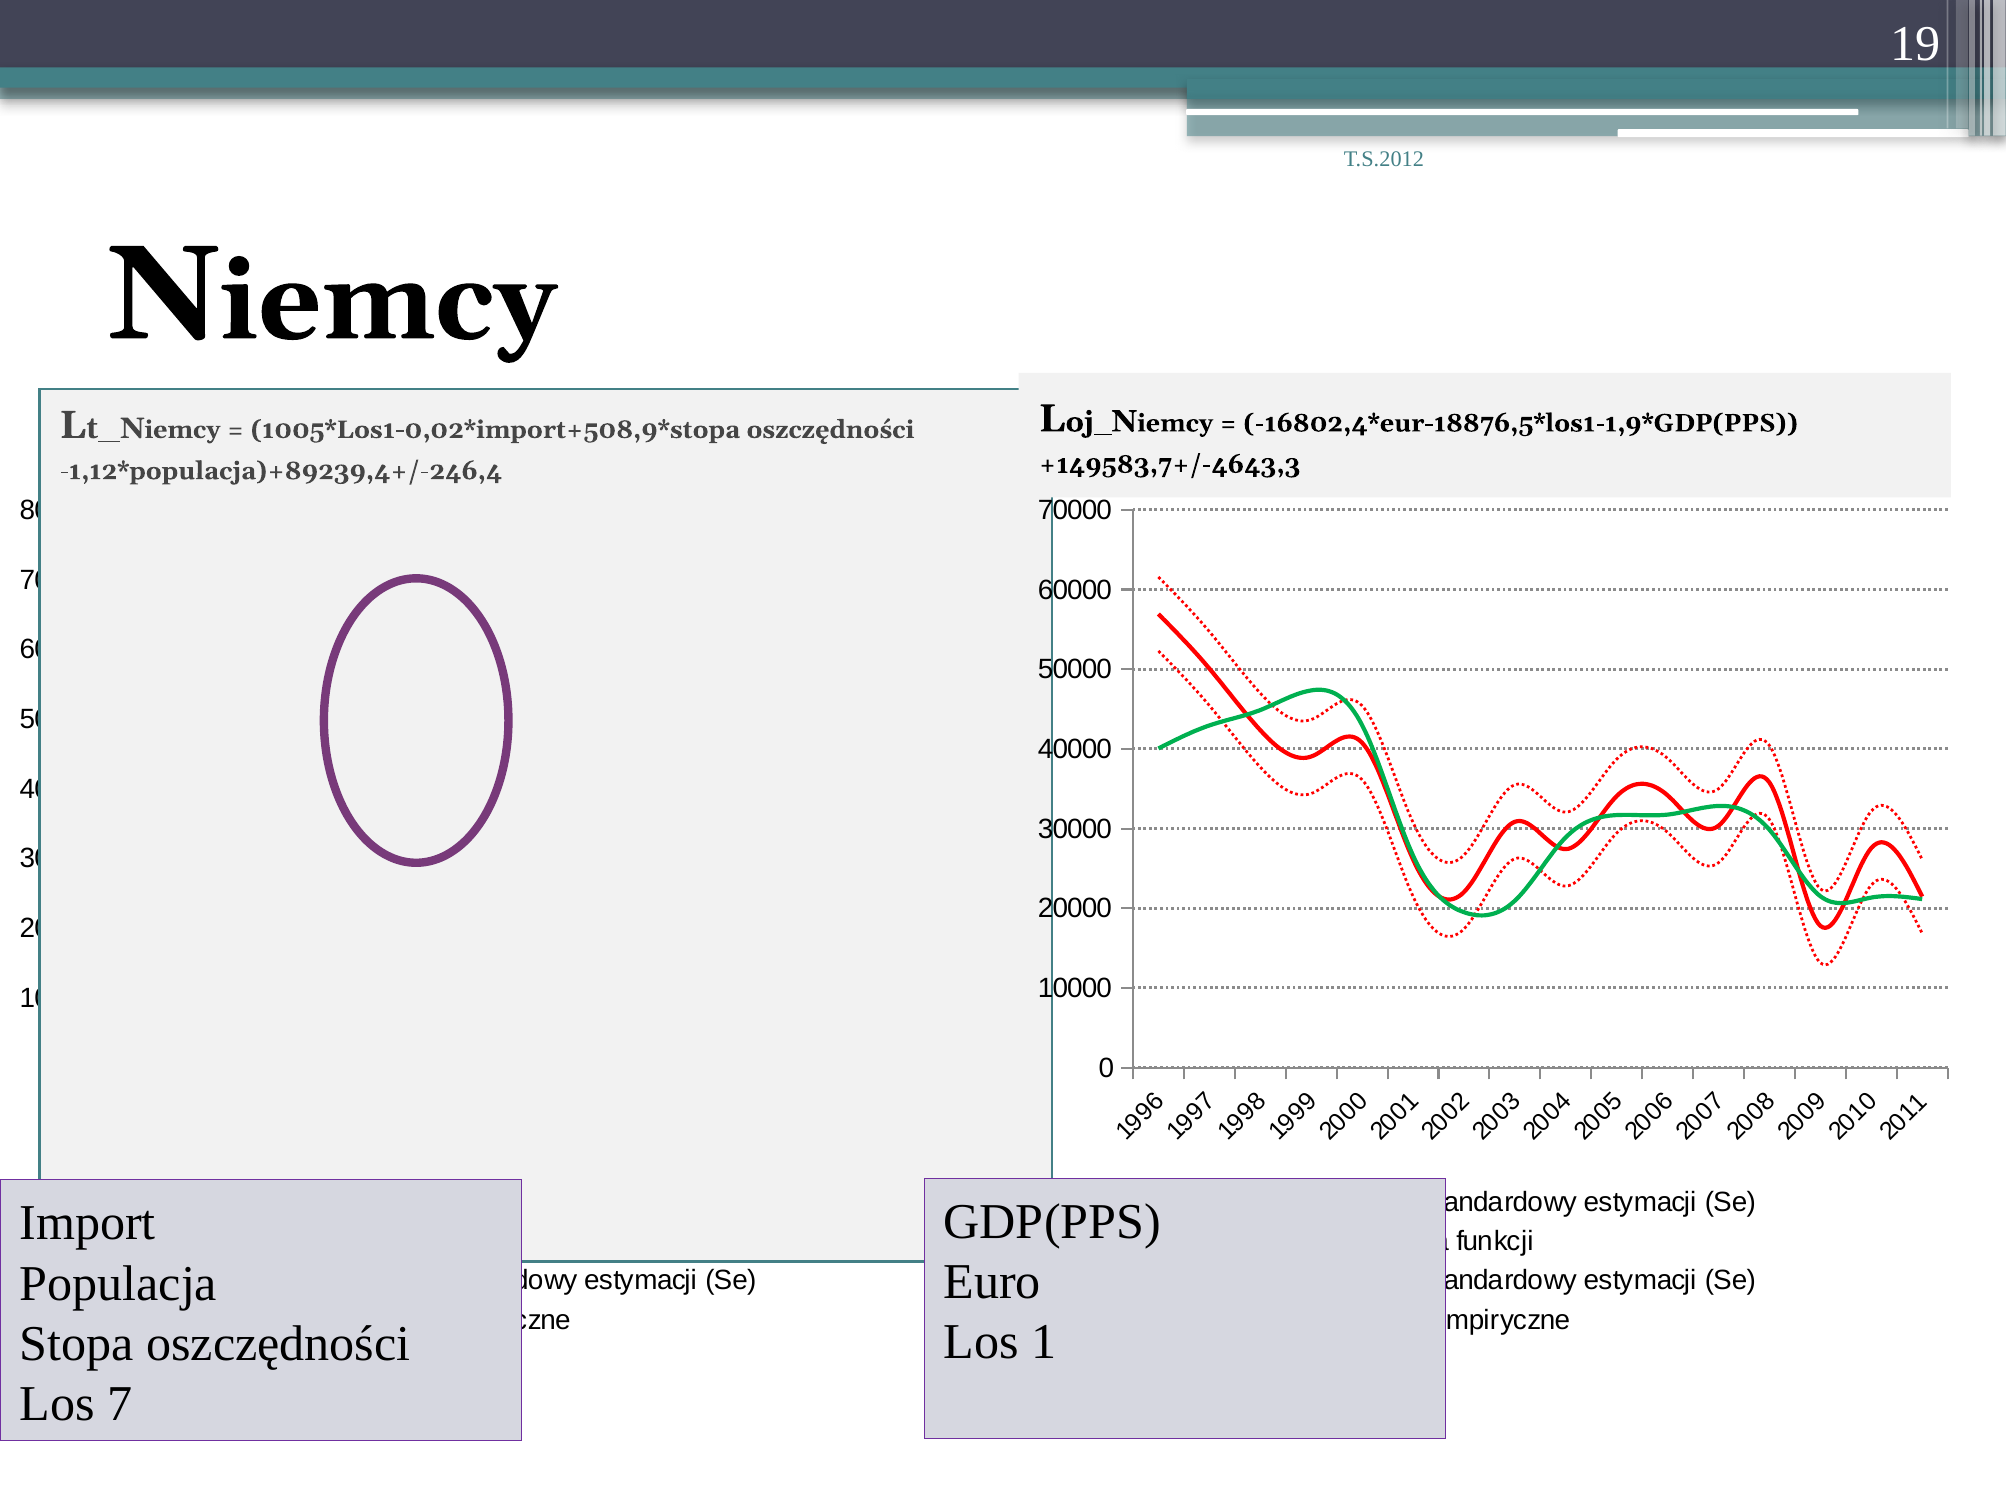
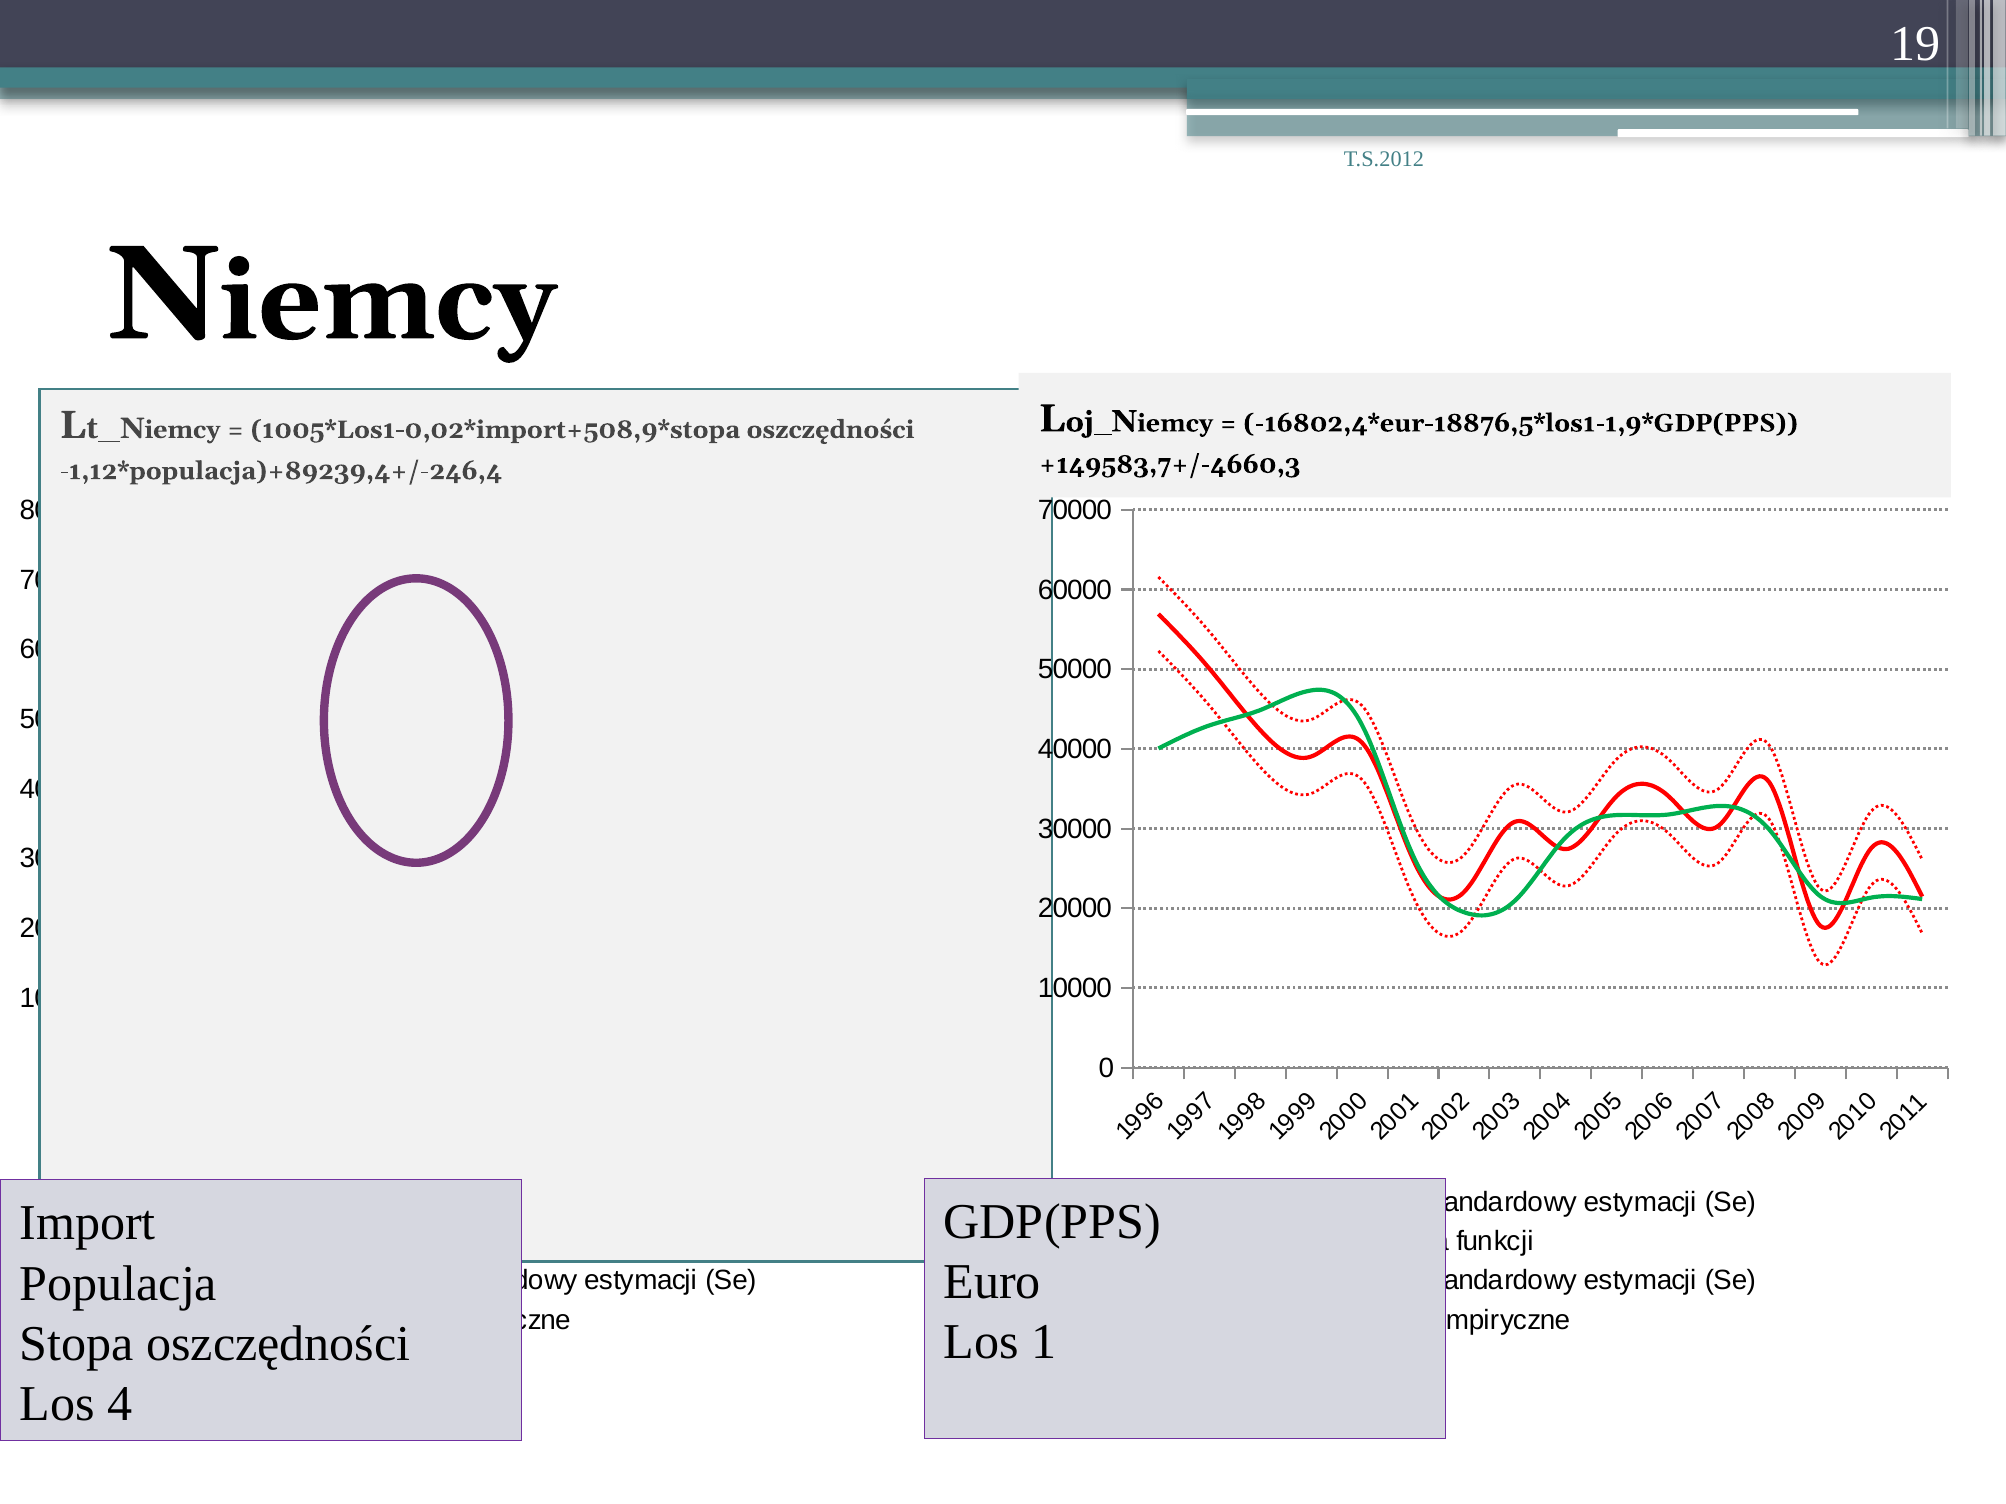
+149583,7+/-4643,3: +149583,7+/-4643,3 -> +149583,7+/-4660,3 (1170, 465)
Los 7: 7 -> 4 (120, 1404)
